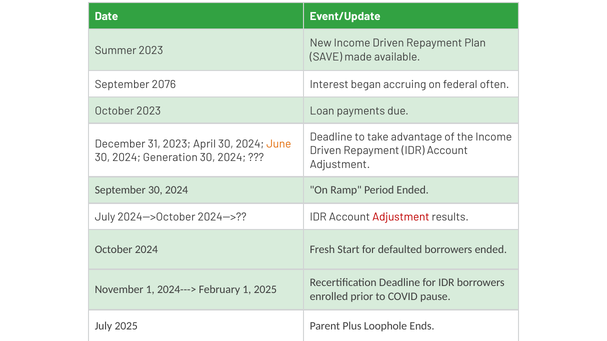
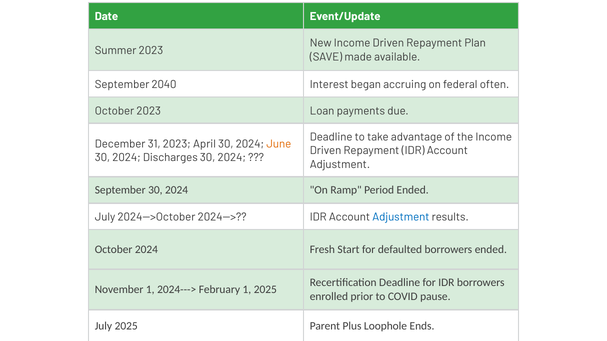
2076: 2076 -> 2040 (164, 85)
Generation: Generation -> Discharges (170, 158)
Adjustment colour: red -> blue (401, 217)
